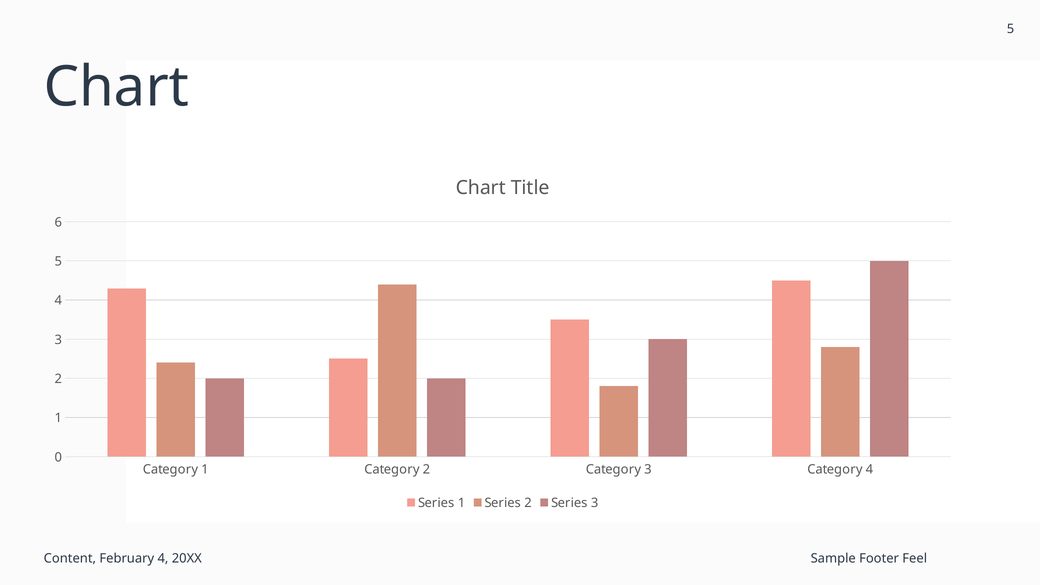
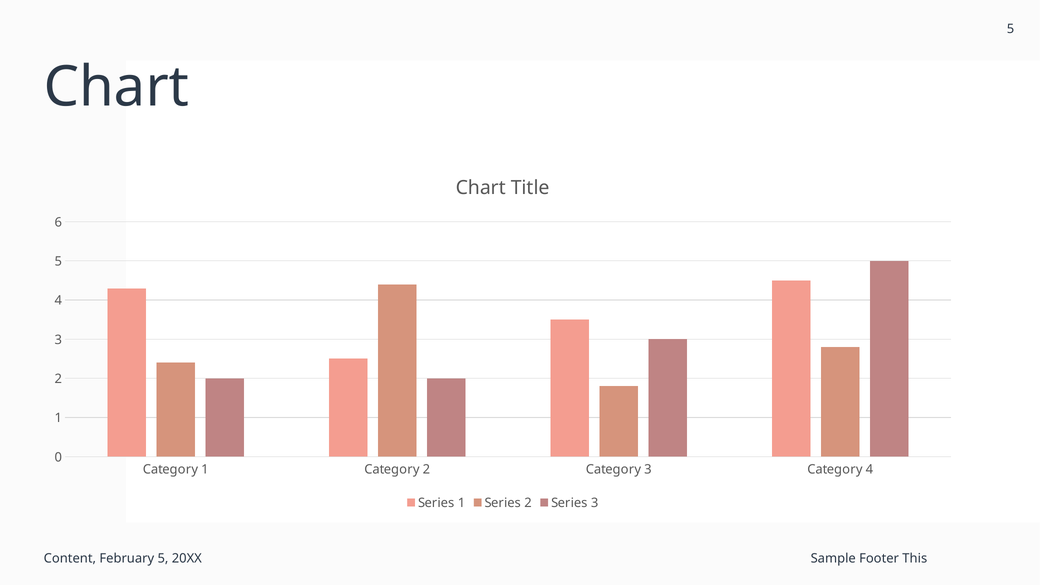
February 4: 4 -> 5 (163, 559)
Feel: Feel -> This (915, 559)
